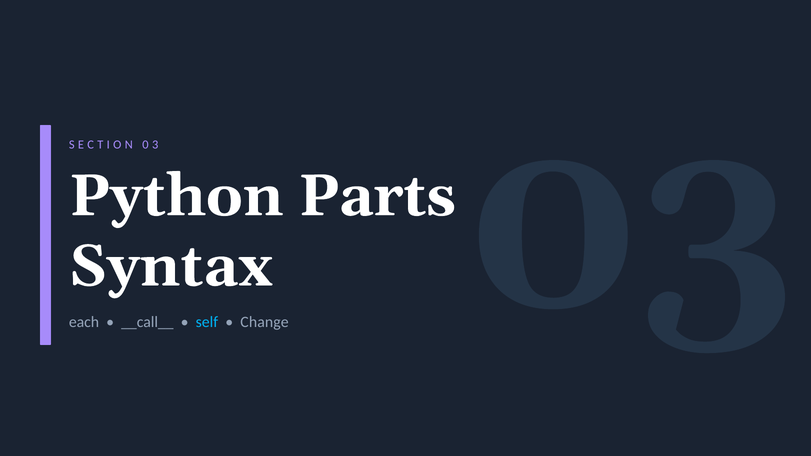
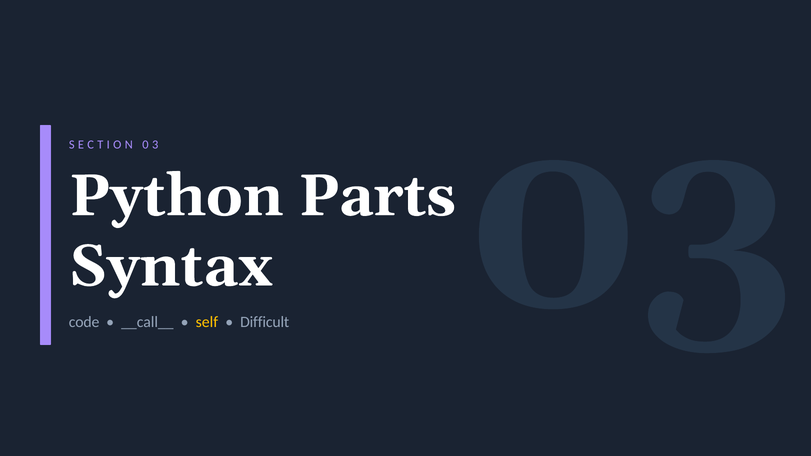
each: each -> code (84, 322)
self colour: light blue -> yellow (207, 322)
Change: Change -> Difficult (265, 322)
